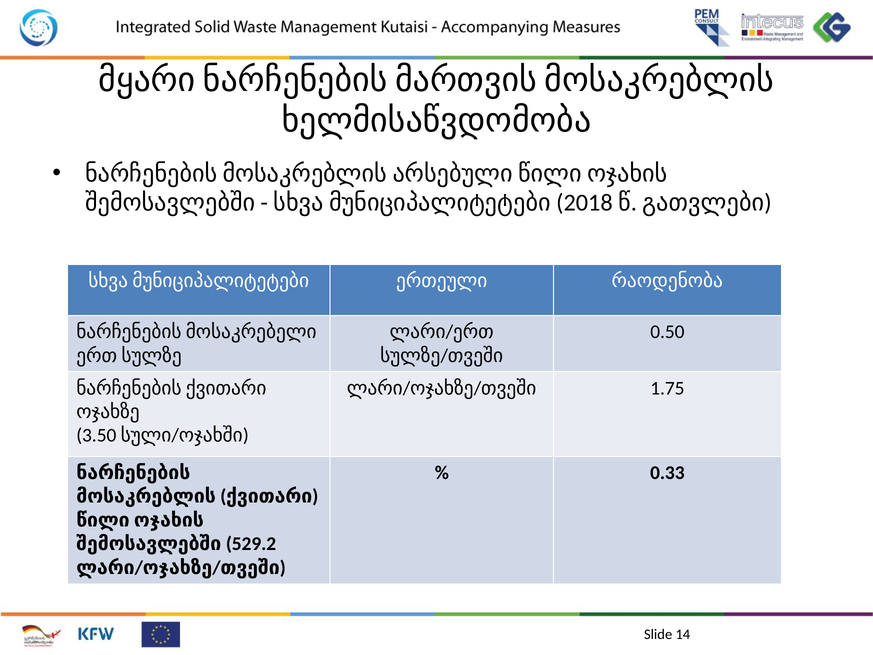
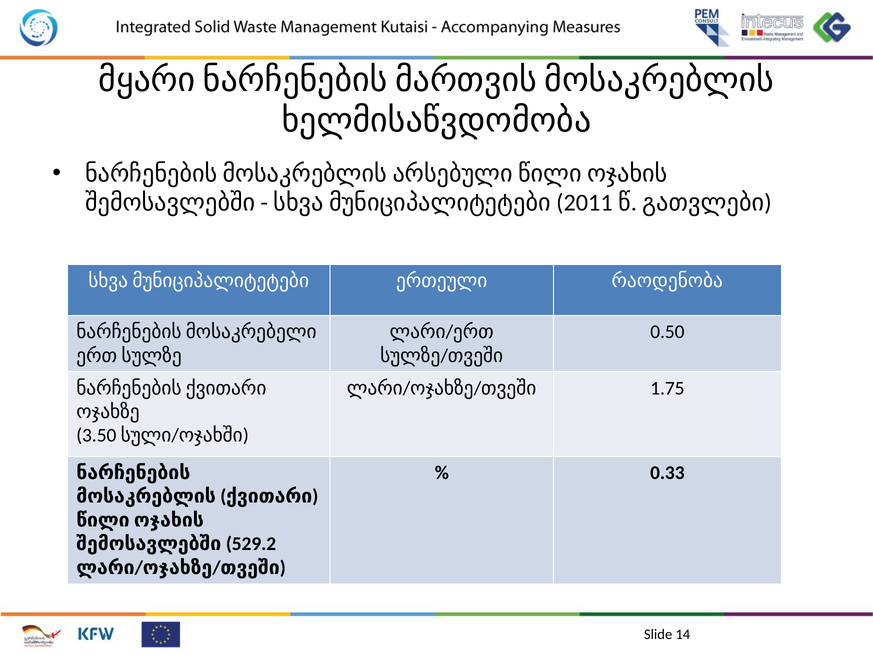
2018: 2018 -> 2011 (584, 203)
